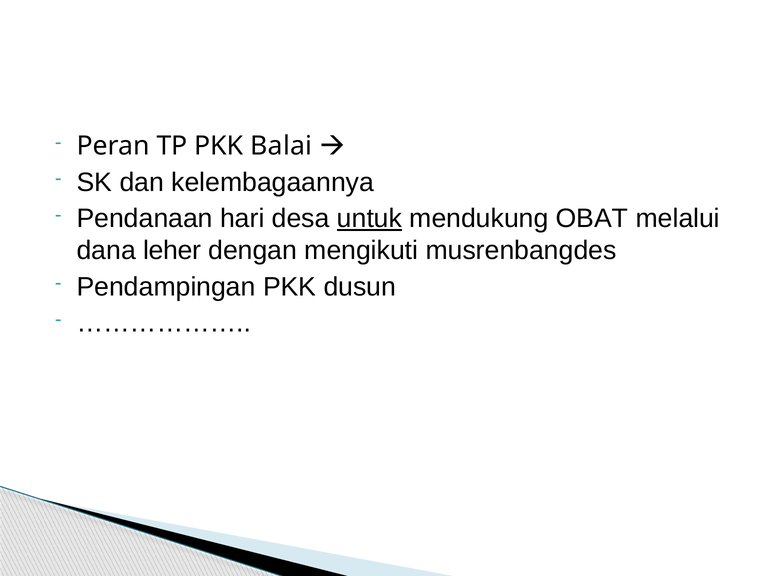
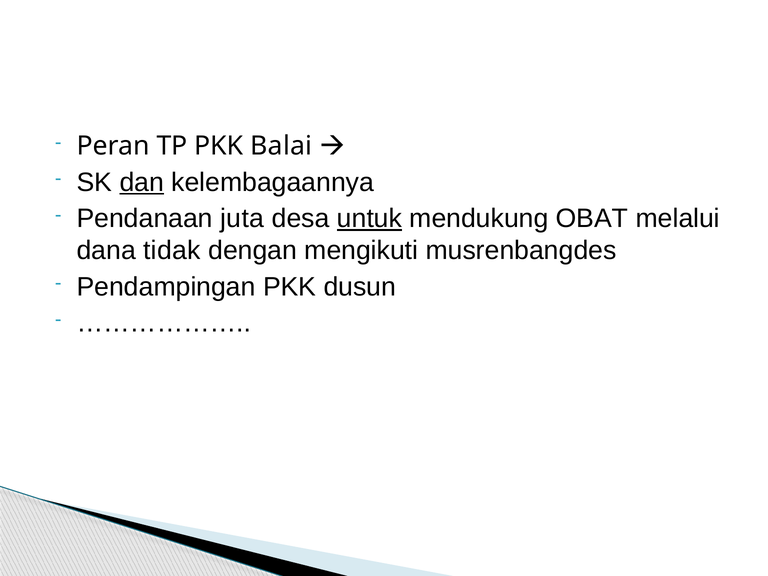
dan underline: none -> present (142, 182)
hari: hari -> juta (242, 219)
leher: leher -> tidak (172, 251)
